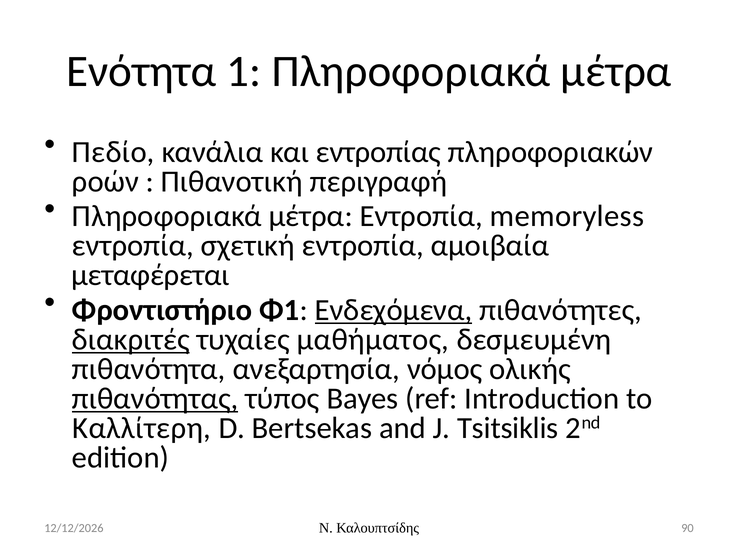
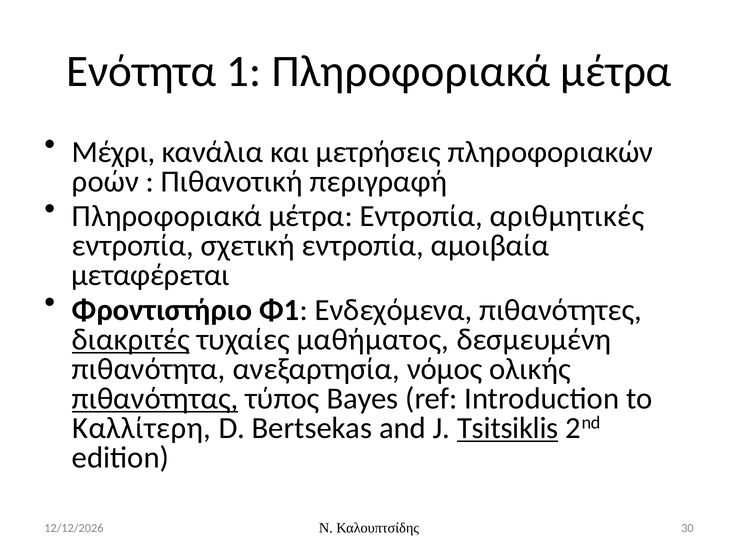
Πεδίο: Πεδίο -> Μέχρι (114, 152)
εντροπίας: εντροπίας -> μετρήσεις (378, 152)
memoryless: memoryless -> αριθμητικές (567, 216)
Ενδεχόμενα underline: present -> none (394, 310)
Tsitsiklis underline: none -> present (508, 428)
90: 90 -> 30 (687, 528)
